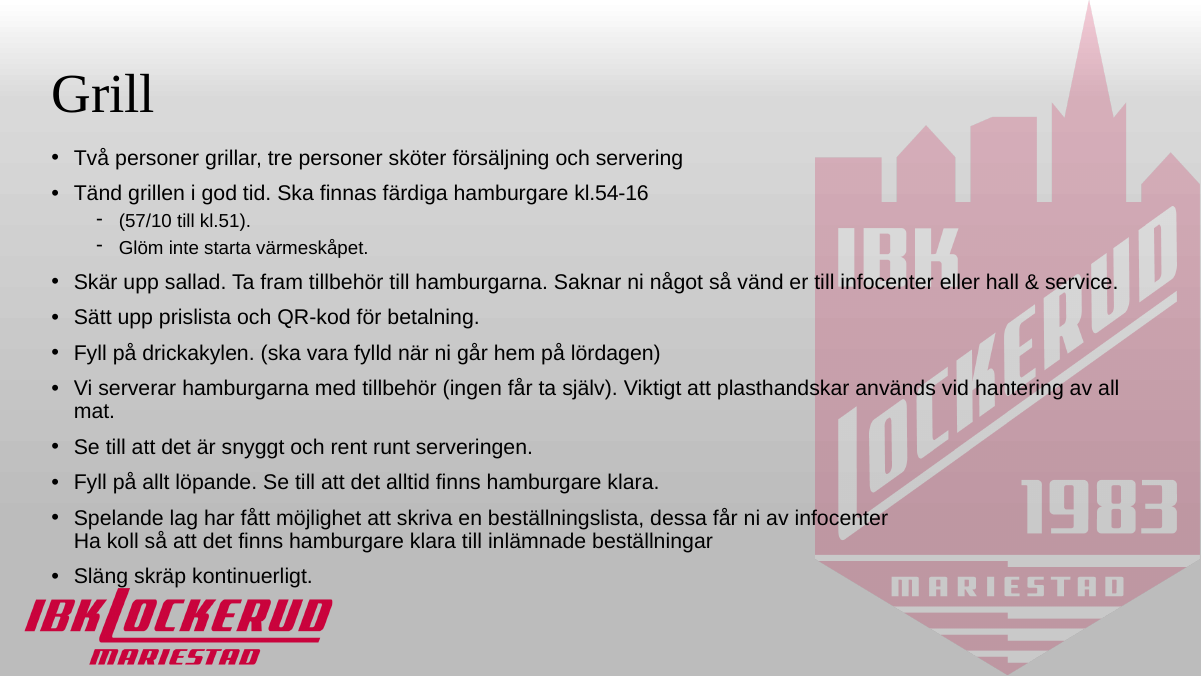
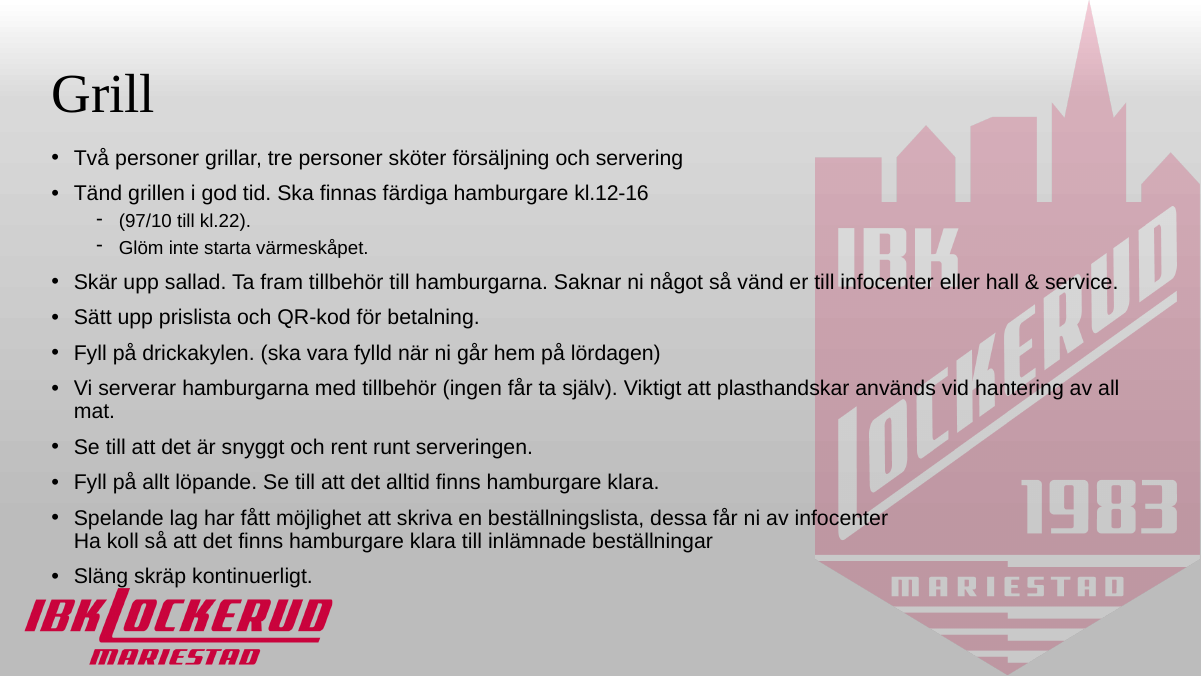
kl.54-16: kl.54-16 -> kl.12-16 (612, 193)
57/10: 57/10 -> 97/10 (145, 221)
kl.51: kl.51 -> kl.22 (225, 221)
